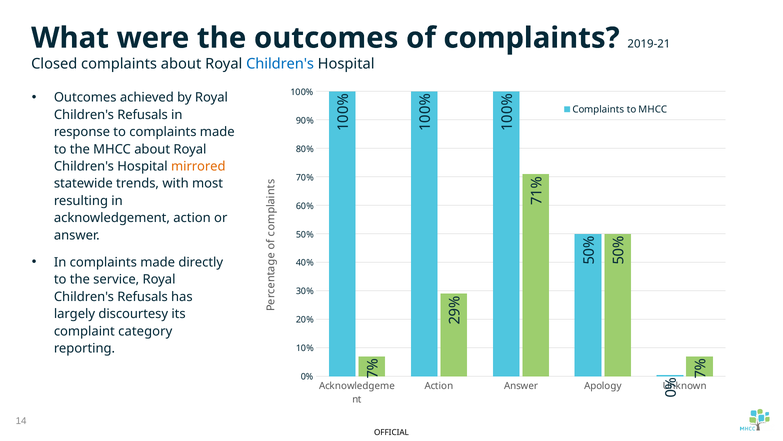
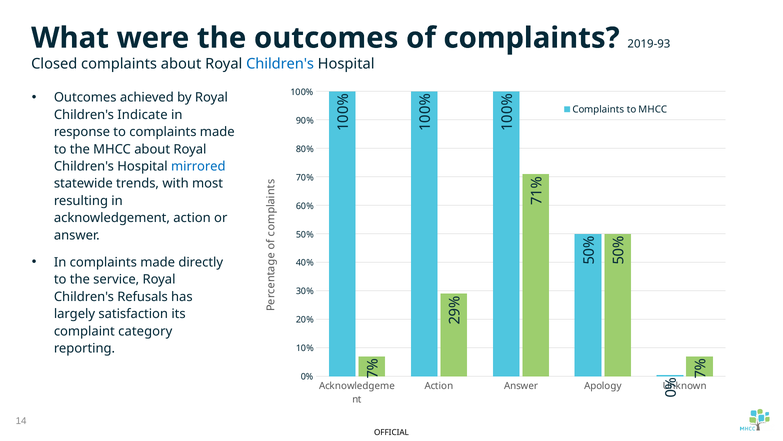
2019-21: 2019-21 -> 2019-93 (649, 44)
Refusals: Refusals -> Indicate (142, 115)
mirrored colour: orange -> blue (198, 166)
discourtesy: discourtesy -> satisfaction (133, 314)
